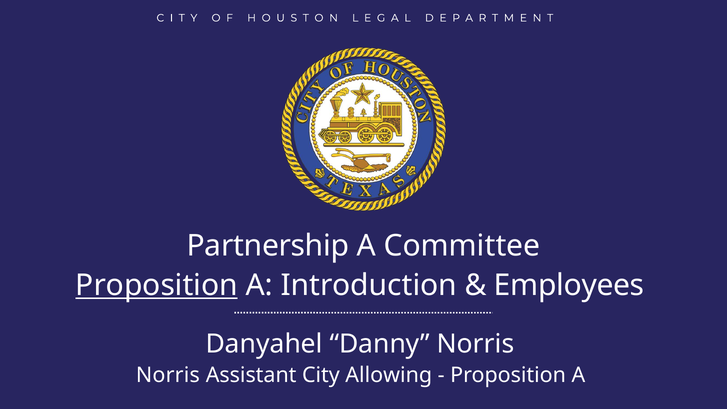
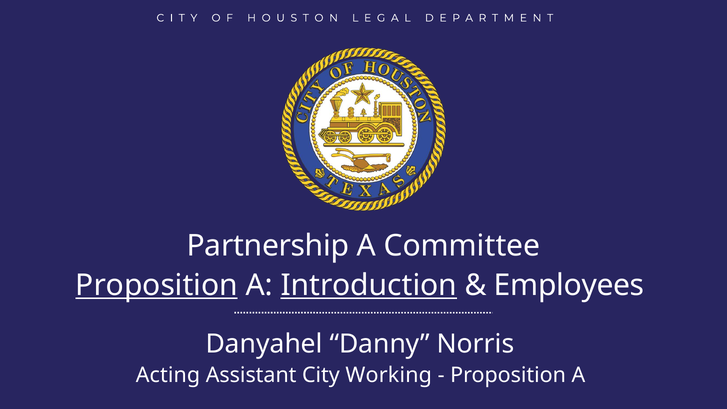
Introduction underline: none -> present (369, 285)
Norris: Norris -> Acting (168, 375)
Allowing: Allowing -> Working (389, 375)
